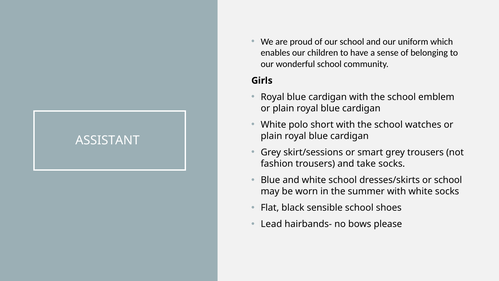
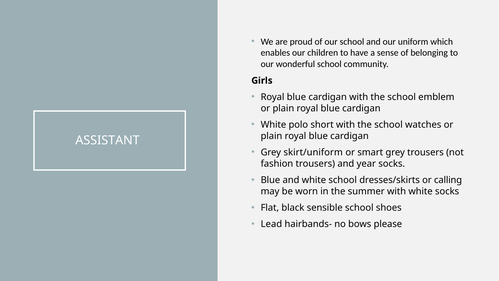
skirt/sessions: skirt/sessions -> skirt/uniform (313, 152)
take: take -> year (366, 163)
or school: school -> calling (448, 180)
